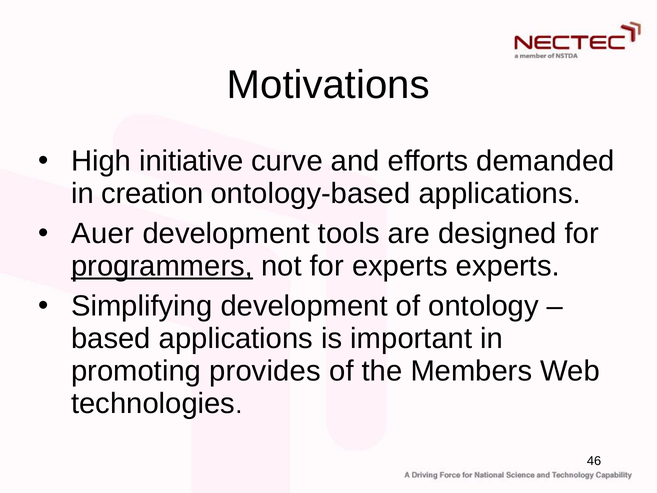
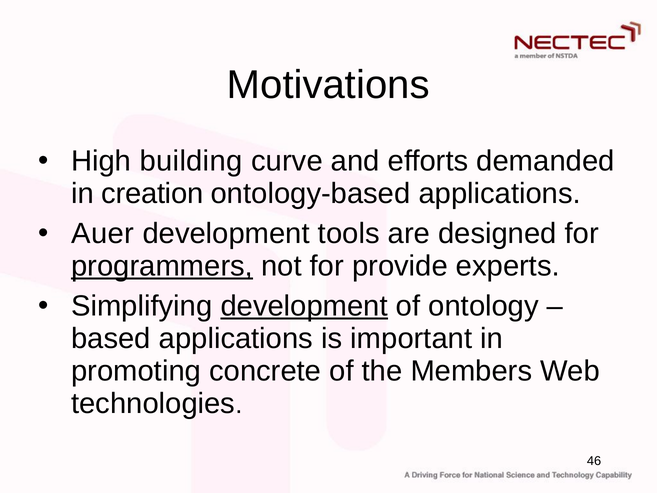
initiative: initiative -> building (191, 161)
for experts: experts -> provide (400, 266)
development underline: none -> present (304, 306)
provides: provides -> concrete (265, 371)
